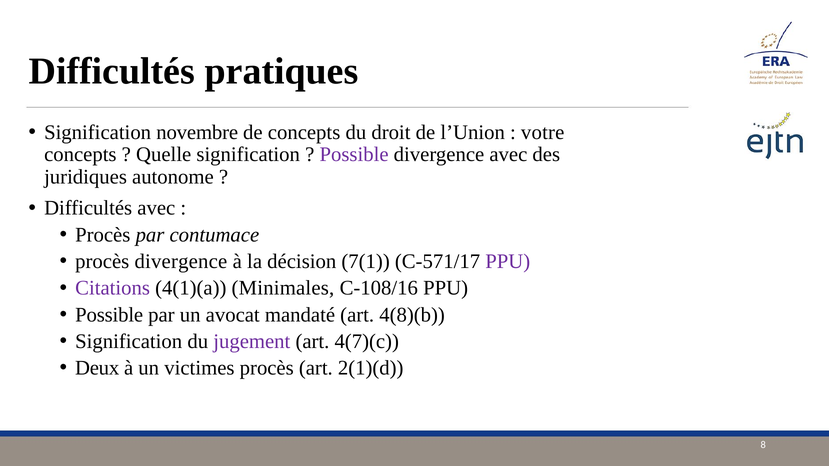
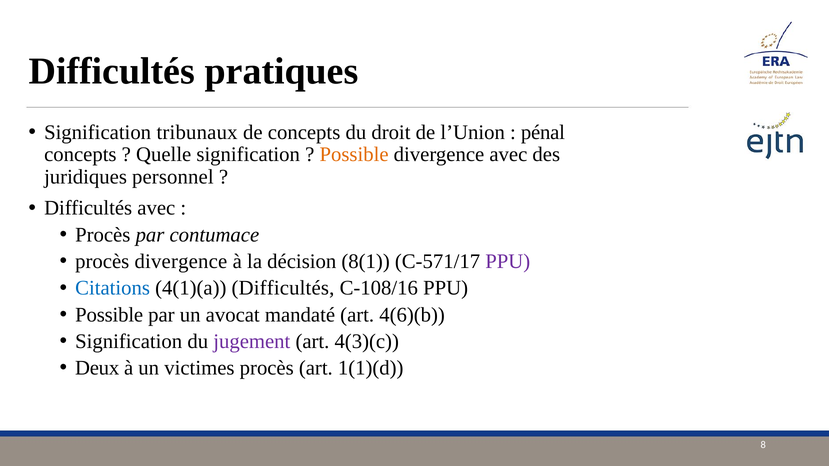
novembre: novembre -> tribunaux (197, 132)
votre: votre -> pénal (543, 132)
Possible colour: purple -> orange (354, 155)
autonome: autonome -> personnel (173, 177)
7(1: 7(1 -> 8(1 (366, 262)
Citations colour: purple -> blue (113, 288)
4(1)(a Minimales: Minimales -> Difficultés (283, 288)
4(8)(b: 4(8)(b -> 4(6)(b (412, 315)
4(7)(c: 4(7)(c -> 4(3)(c (367, 342)
2(1)(d: 2(1)(d -> 1(1)(d (371, 368)
